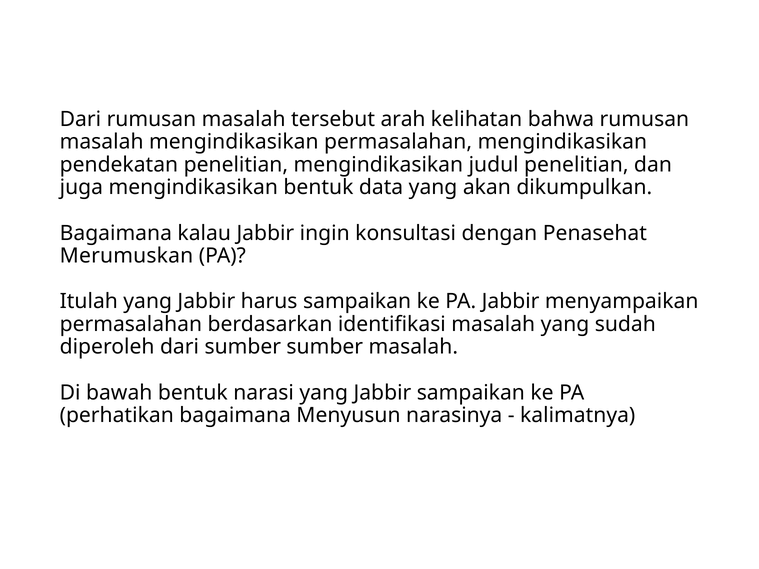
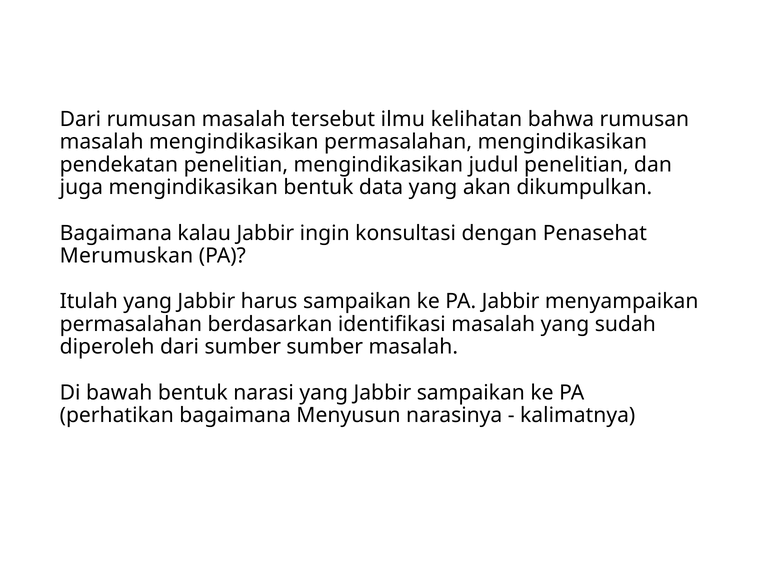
arah: arah -> ilmu (403, 119)
